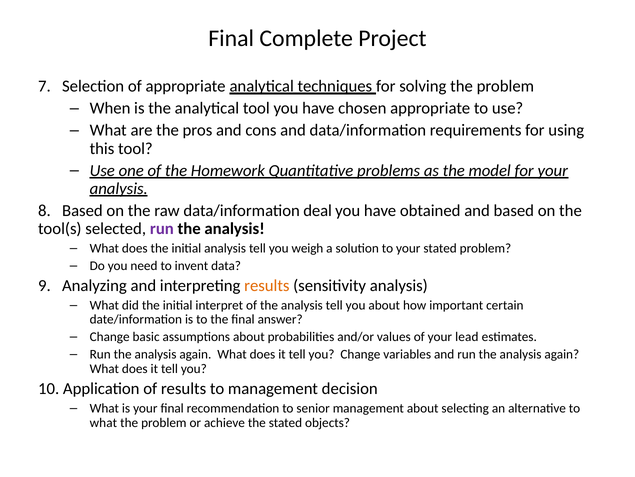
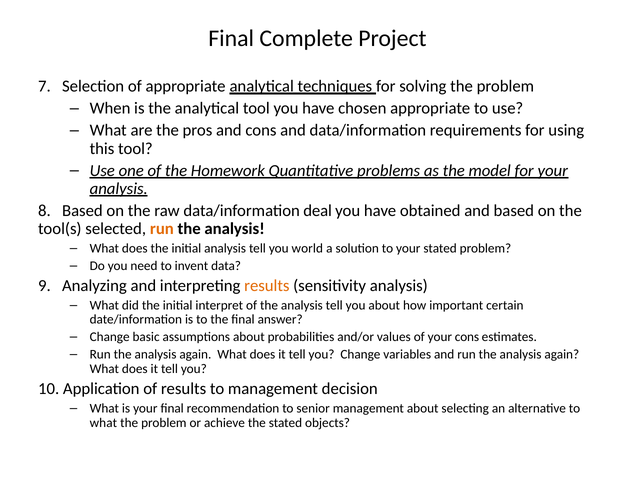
run colour: purple -> orange (162, 228)
weigh: weigh -> world (307, 248)
your lead: lead -> cons (467, 336)
